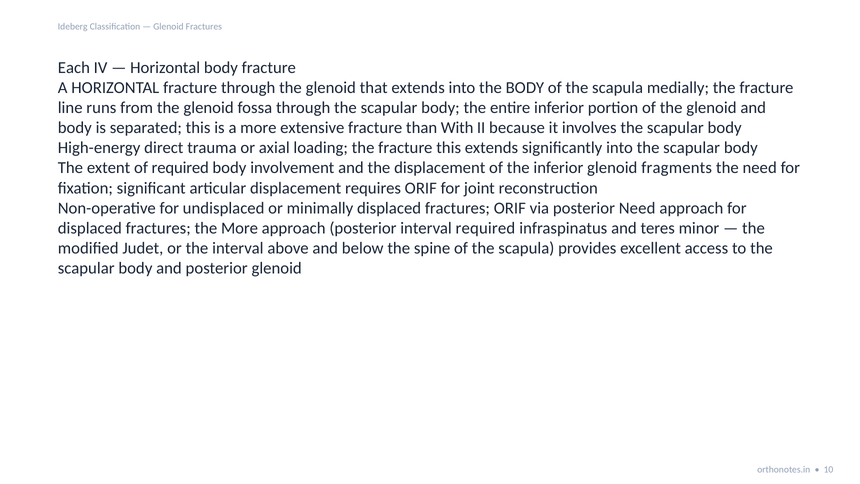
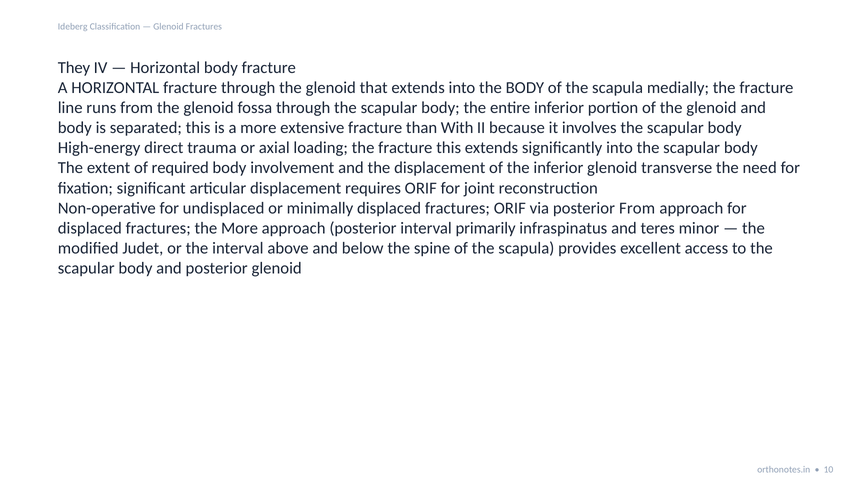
Each: Each -> They (74, 67)
fragments: fragments -> transverse (677, 168)
posterior Need: Need -> From (637, 208)
interval required: required -> primarily (486, 228)
